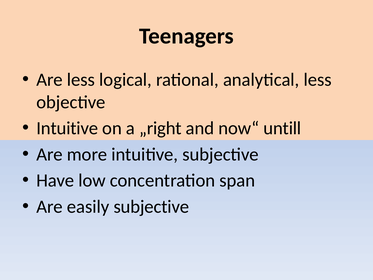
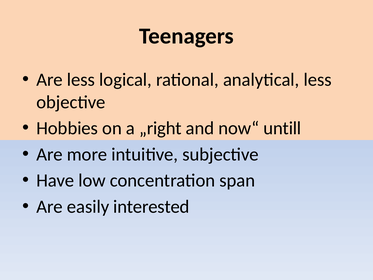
Intuitive: Intuitive -> Hobbies (67, 128)
easily subjective: subjective -> interested (151, 206)
